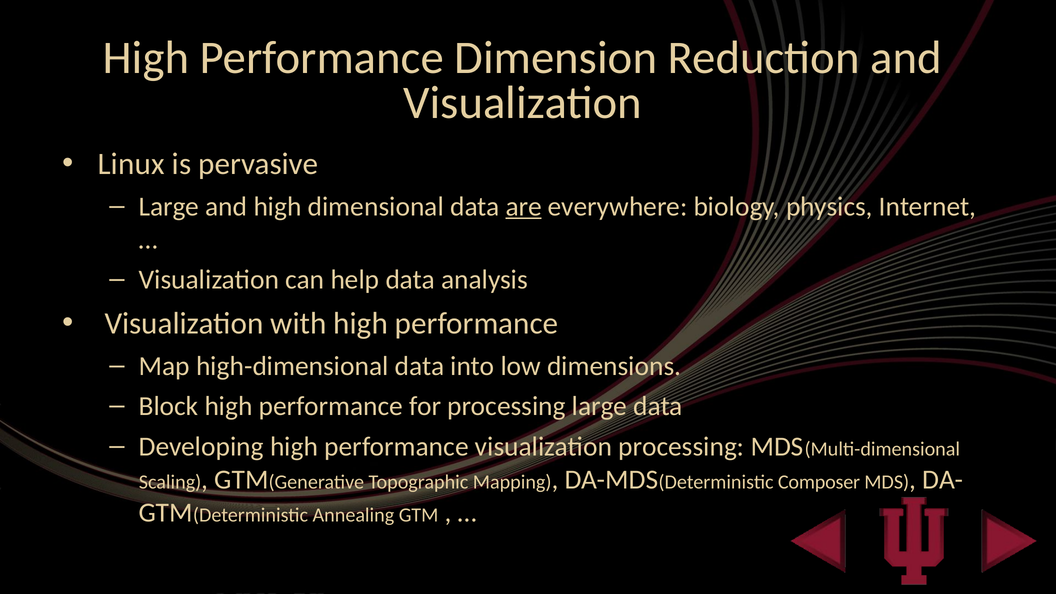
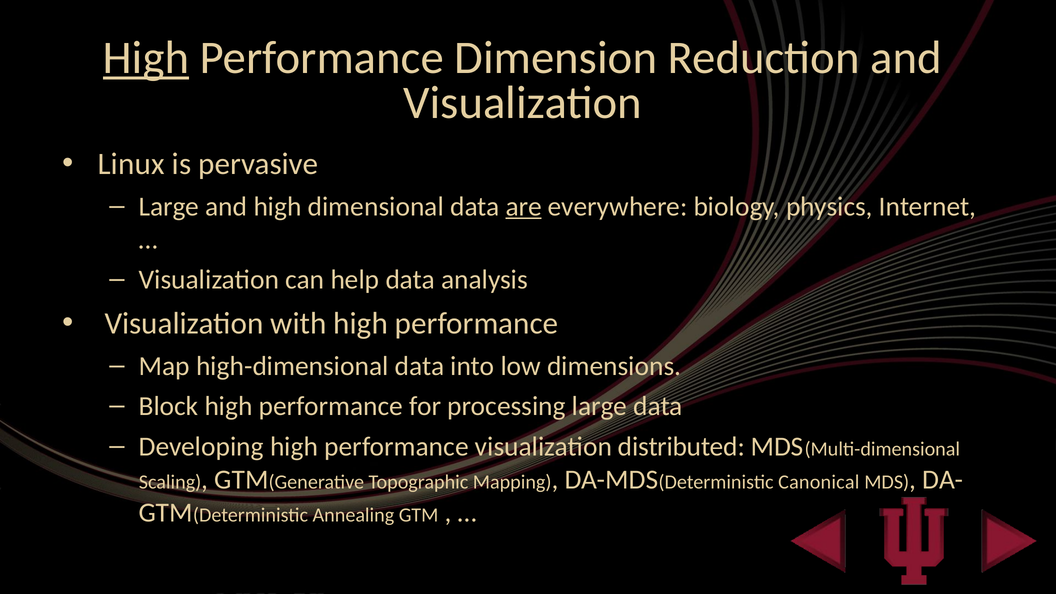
High underline: none -> present (146, 58)
visualization processing: processing -> distributed (681, 447)
Composer: Composer -> Canonical (819, 482)
